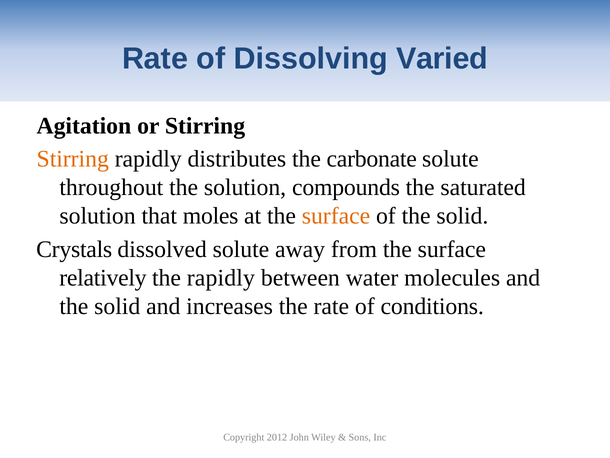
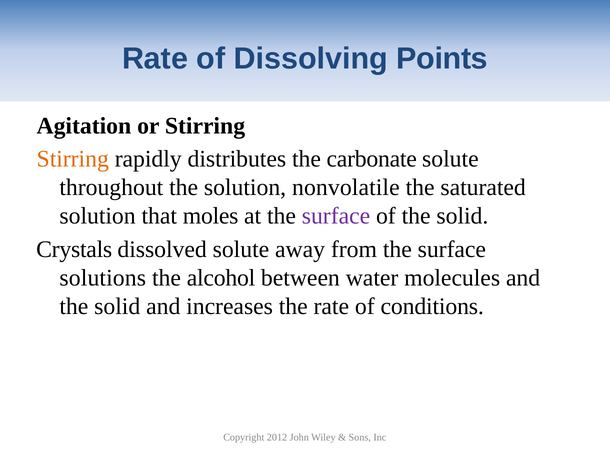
Varied: Varied -> Points (442, 59)
compounds: compounds -> nonvolatile (346, 187)
surface colour: orange -> purple (336, 216)
relatively: relatively -> solutions (103, 278)
the rapidly: rapidly -> alcohol (221, 278)
